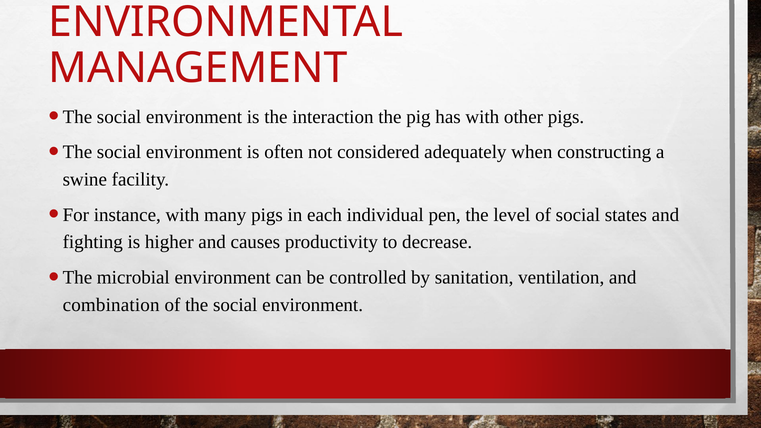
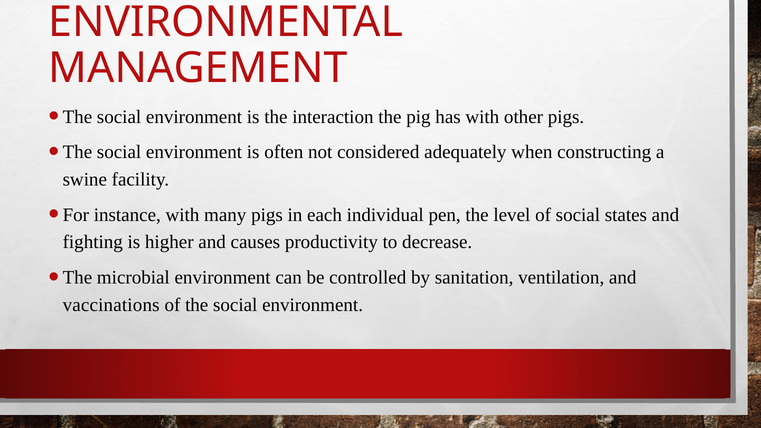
combination: combination -> vaccinations (111, 305)
